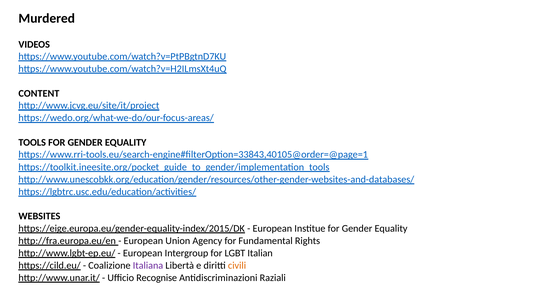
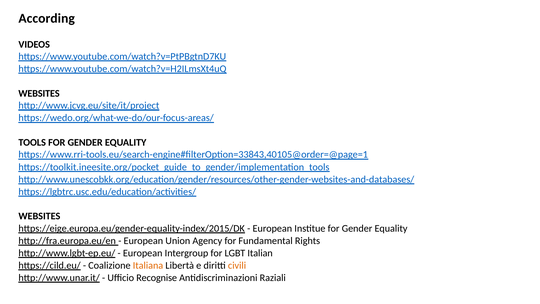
Murdered: Murdered -> According (47, 18)
CONTENT: CONTENT -> WEBSITES (39, 93)
Italiana colour: purple -> orange (148, 265)
